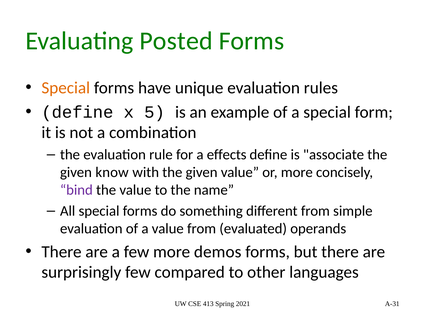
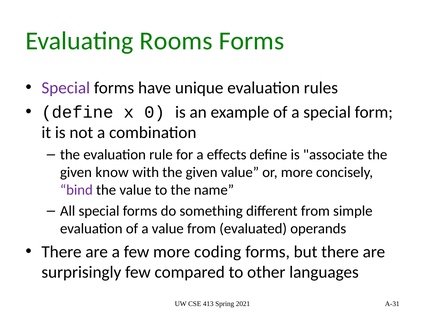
Posted: Posted -> Rooms (176, 41)
Special colour: orange -> purple (66, 88)
5: 5 -> 0 (155, 112)
demos: demos -> coding (218, 252)
